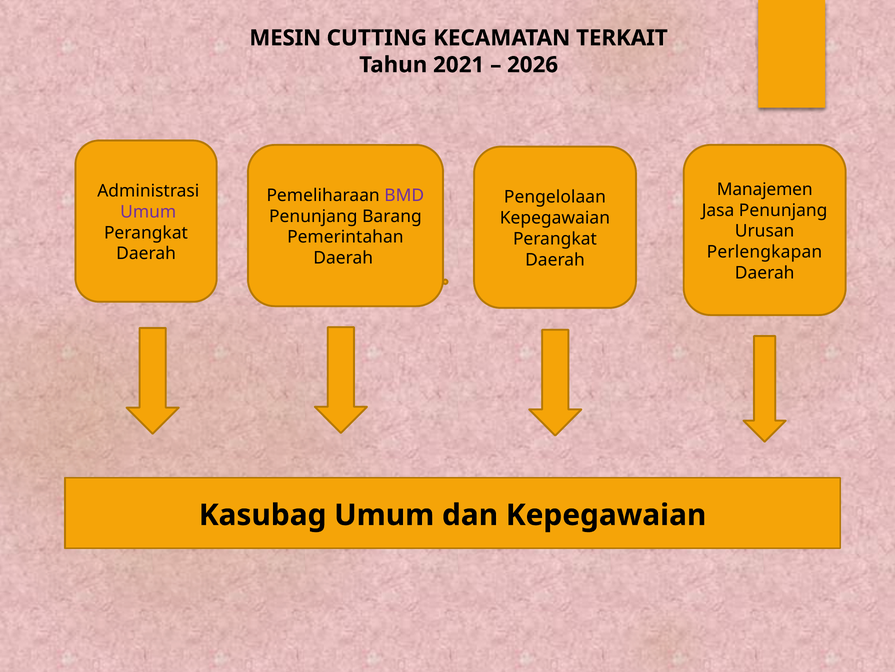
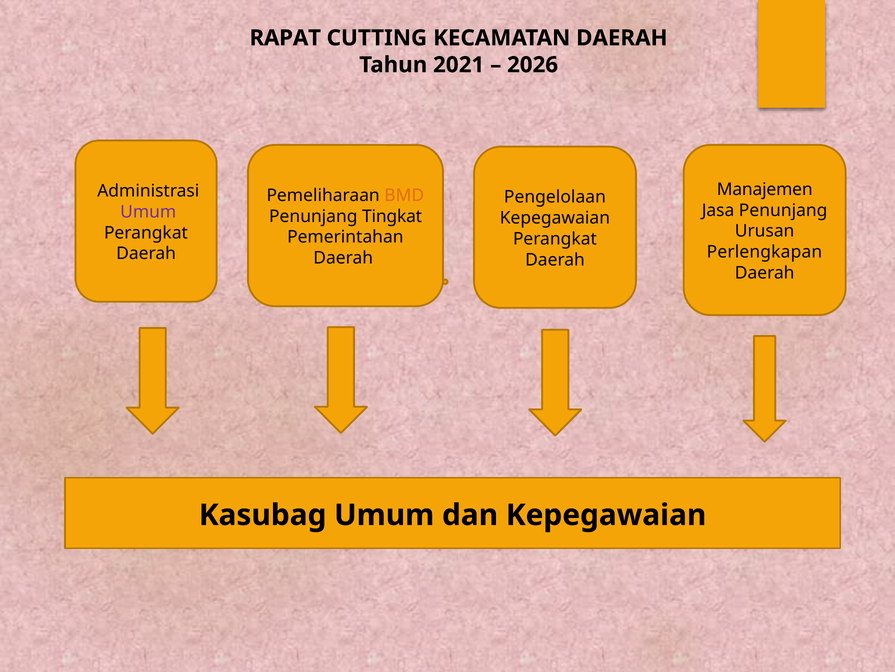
MESIN: MESIN -> RAPAT (285, 38)
KECAMATAN TERKAIT: TERKAIT -> DAERAH (622, 38)
BMD colour: purple -> orange (404, 195)
Barang: Barang -> Tingkat (392, 216)
